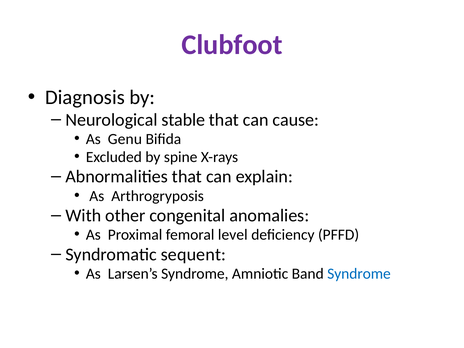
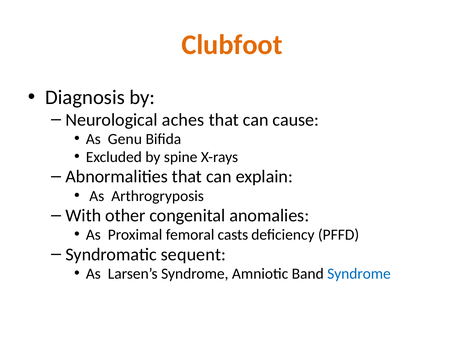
Clubfoot colour: purple -> orange (232, 45)
stable: stable -> aches (183, 120)
level: level -> casts (233, 235)
